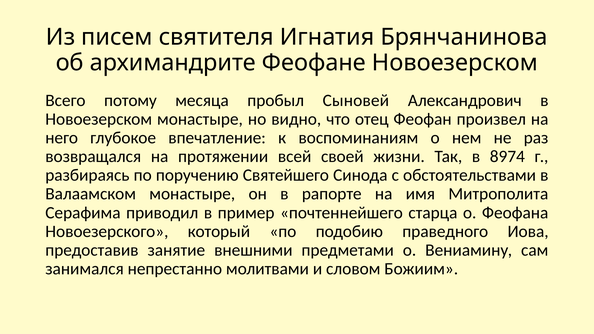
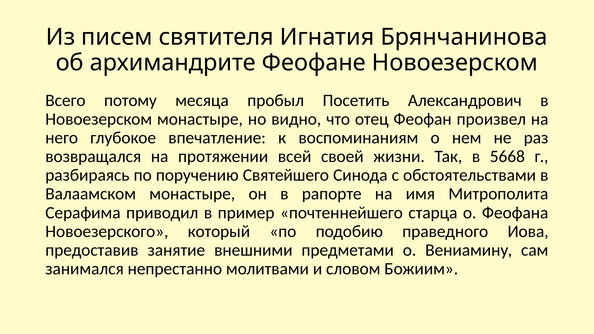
Сыновей: Сыновей -> Посетить (356, 100)
8974: 8974 -> 5668 (507, 157)
